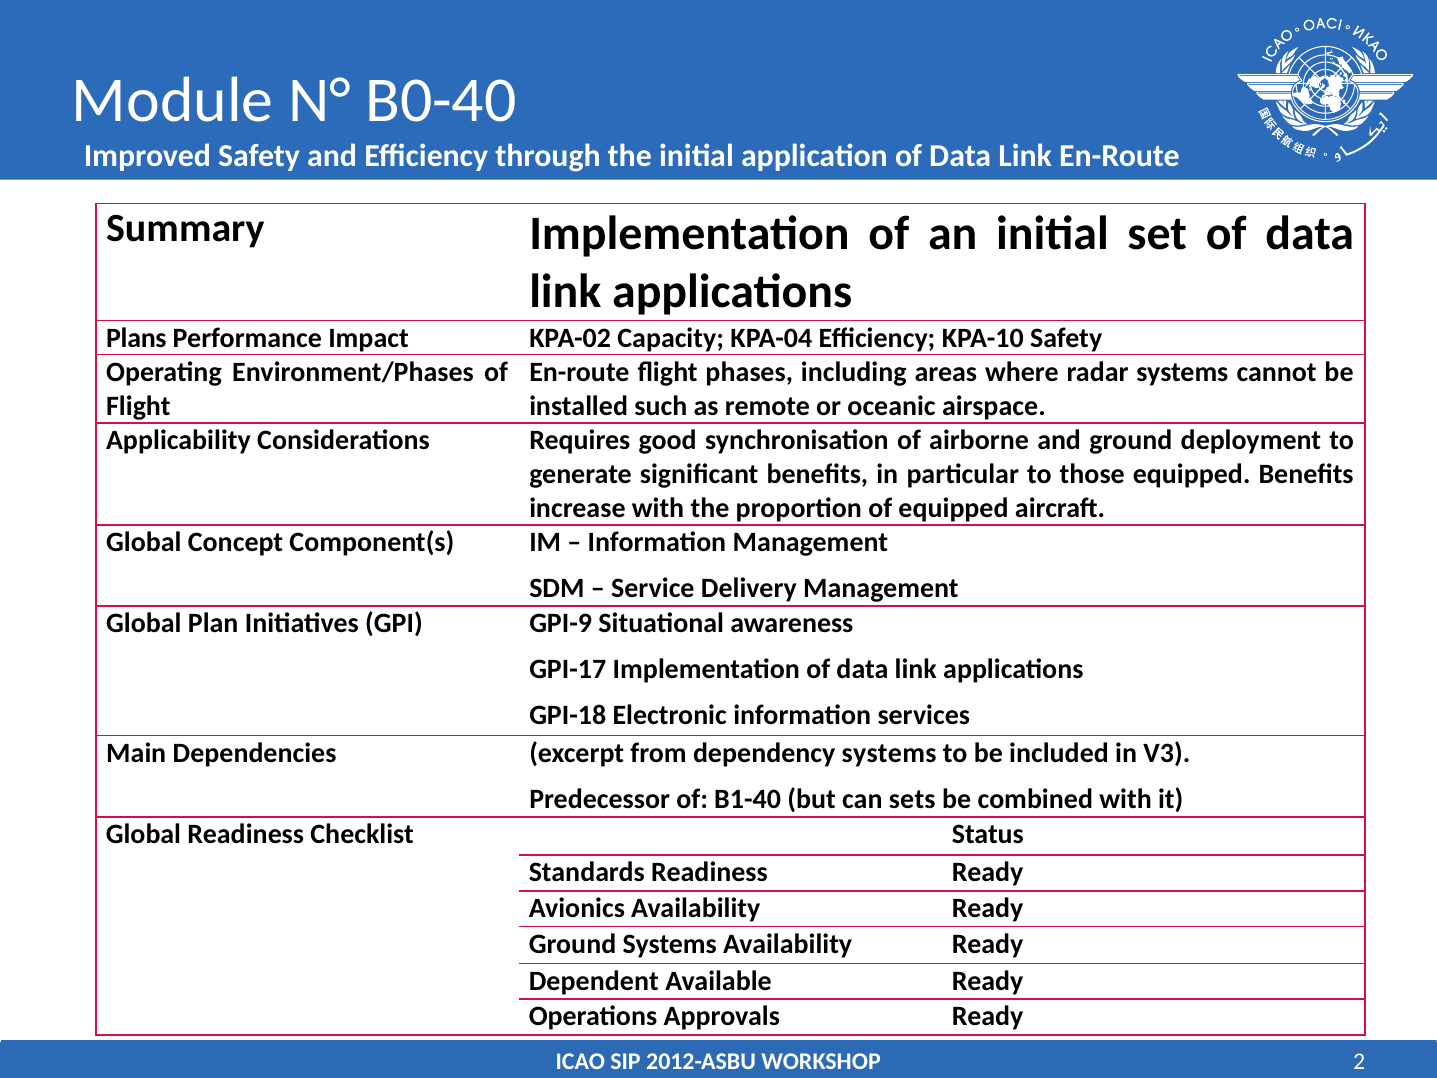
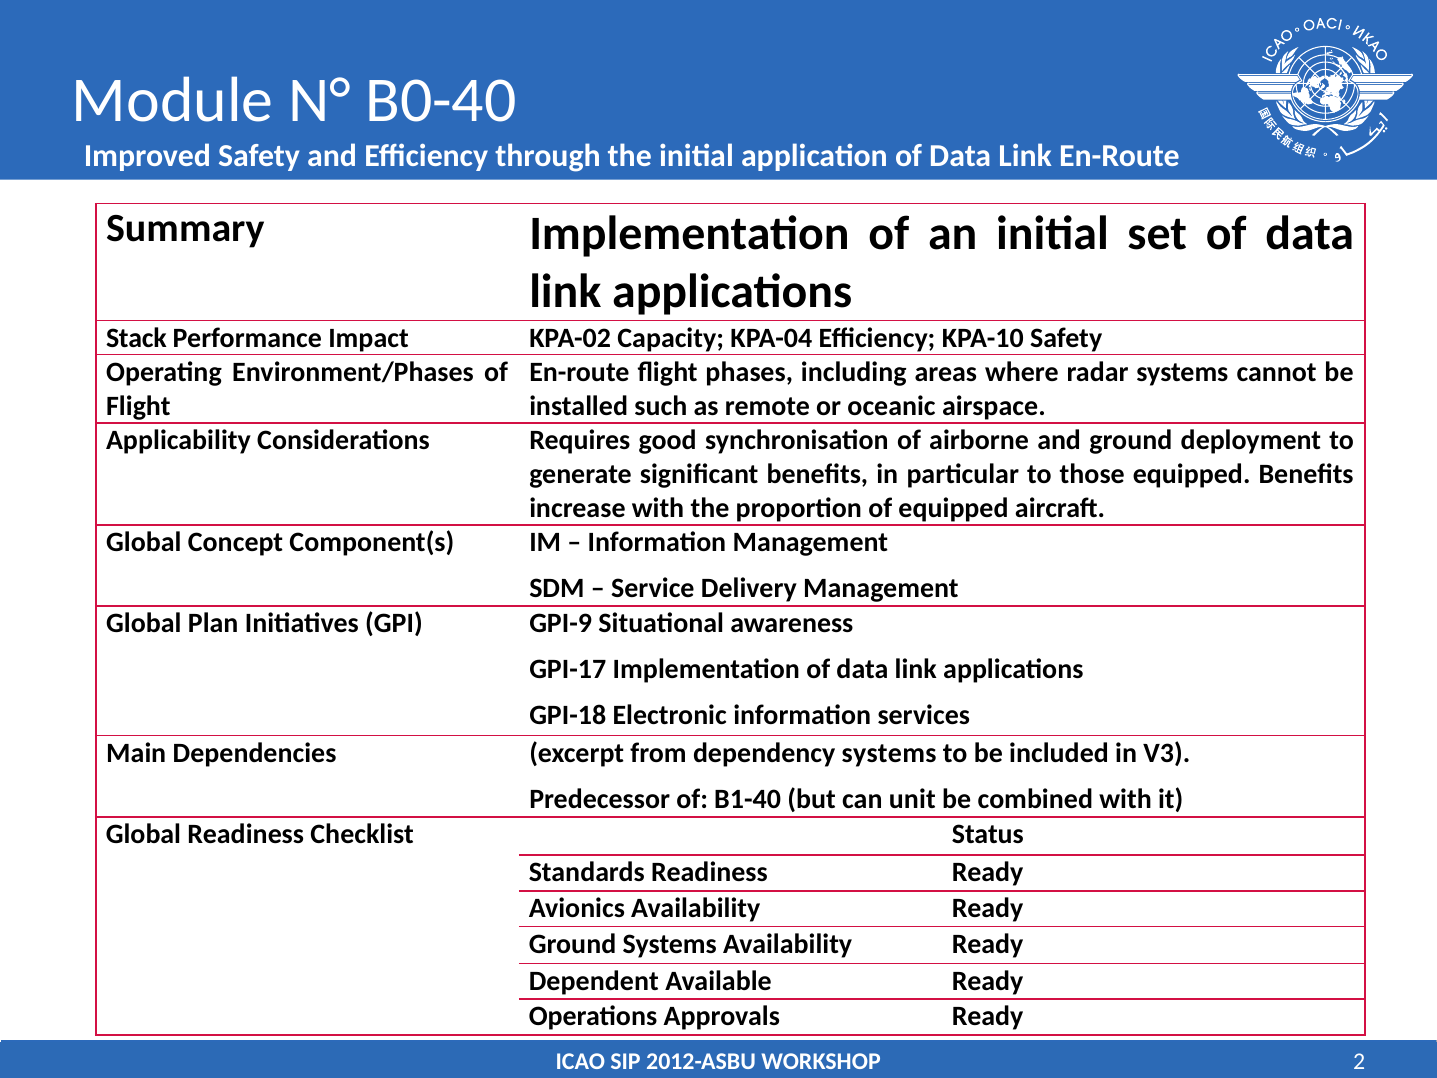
Plans: Plans -> Stack (136, 338)
sets: sets -> unit (912, 799)
